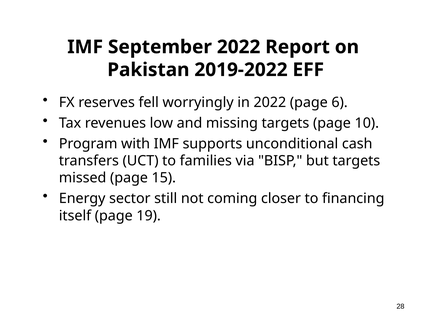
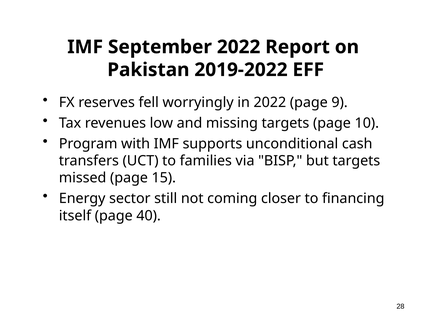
6: 6 -> 9 (340, 102)
19: 19 -> 40 (149, 216)
